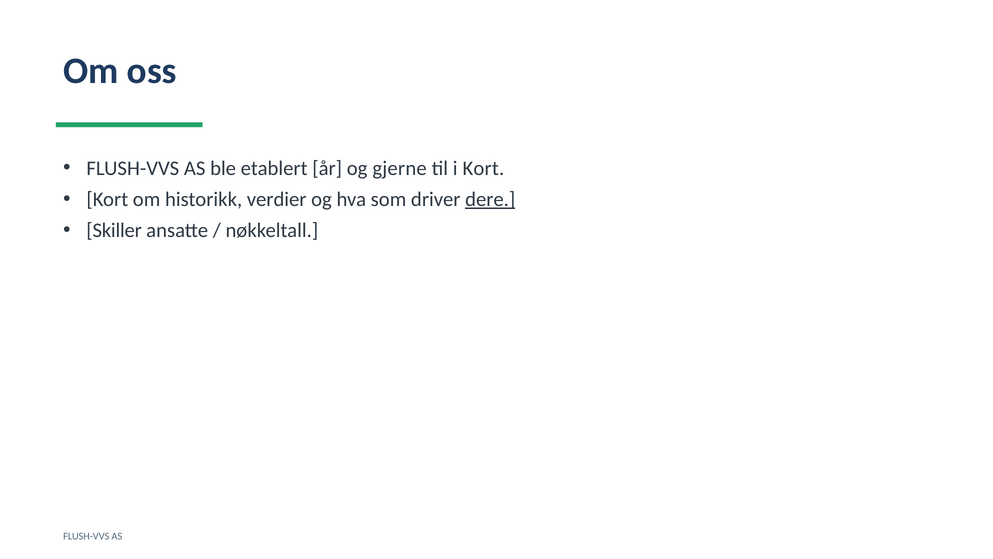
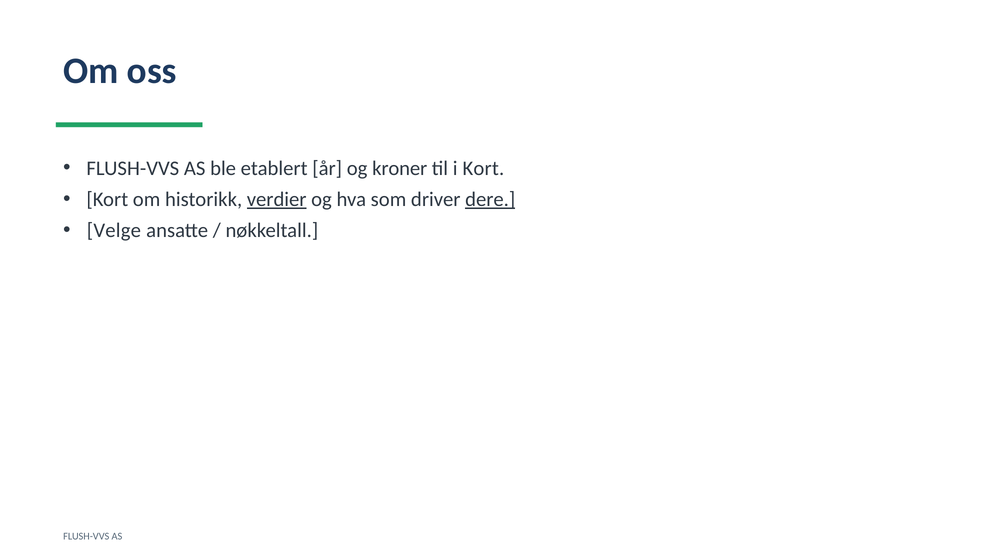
gjerne: gjerne -> kroner (400, 168)
verdier underline: none -> present (277, 199)
Skiller: Skiller -> Velge (114, 230)
